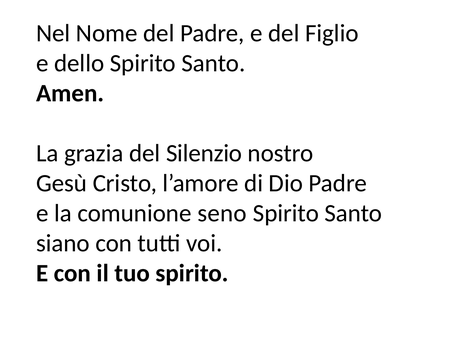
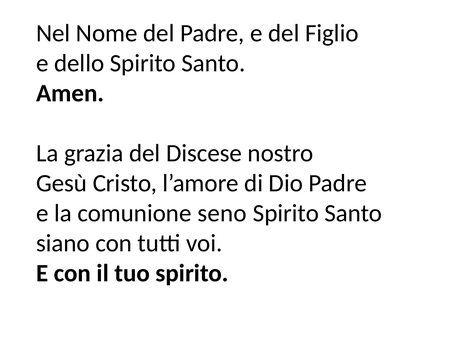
Silenzio: Silenzio -> Discese (204, 153)
